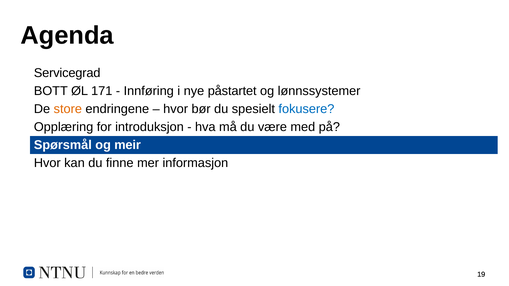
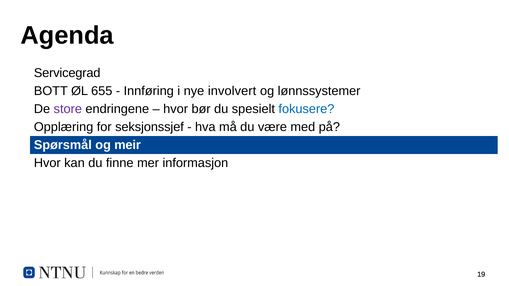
171: 171 -> 655 (102, 91)
påstartet: påstartet -> involvert (232, 91)
store colour: orange -> purple (68, 109)
introduksjon: introduksjon -> seksjonssjef (149, 127)
